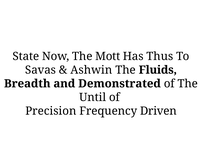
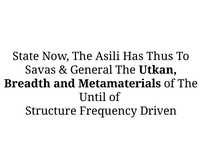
Mott: Mott -> Asili (108, 56)
Ashwin: Ashwin -> General (91, 70)
Fluids: Fluids -> Utkan (158, 70)
Demonstrated: Demonstrated -> Metamaterials (120, 83)
Precision: Precision -> Structure (51, 111)
